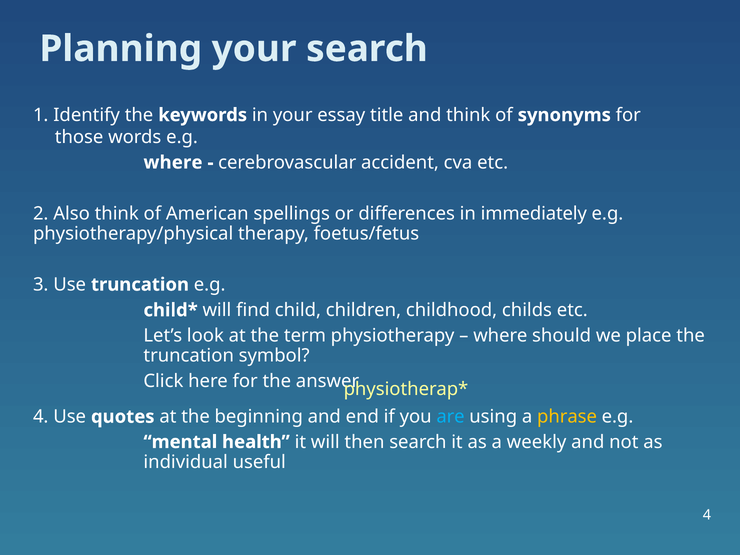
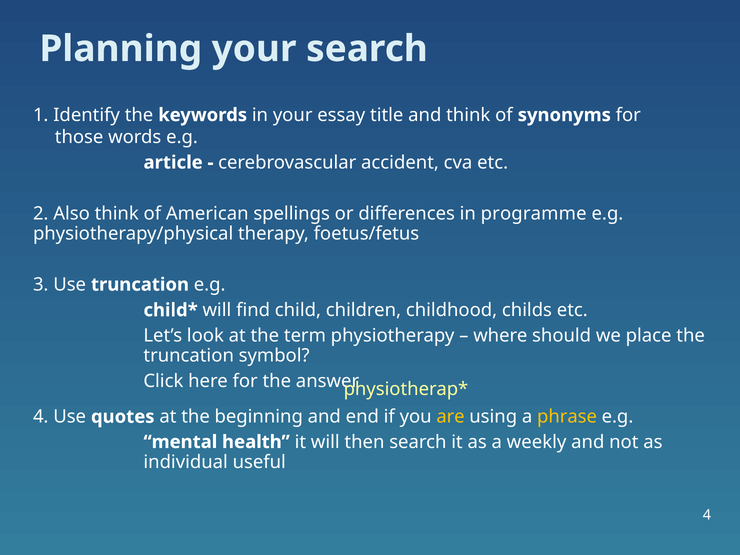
where: where -> article (173, 162)
immediately: immediately -> programme (534, 214)
are colour: light blue -> yellow (451, 417)
